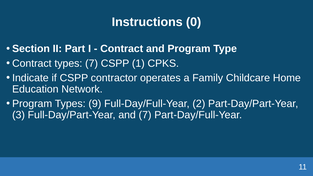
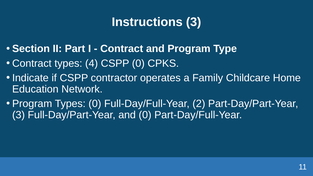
Instructions 0: 0 -> 3 (194, 22)
types 7: 7 -> 4 (92, 63)
CSPP 1: 1 -> 0 (138, 63)
Types 9: 9 -> 0 (95, 104)
and 7: 7 -> 0 (145, 115)
